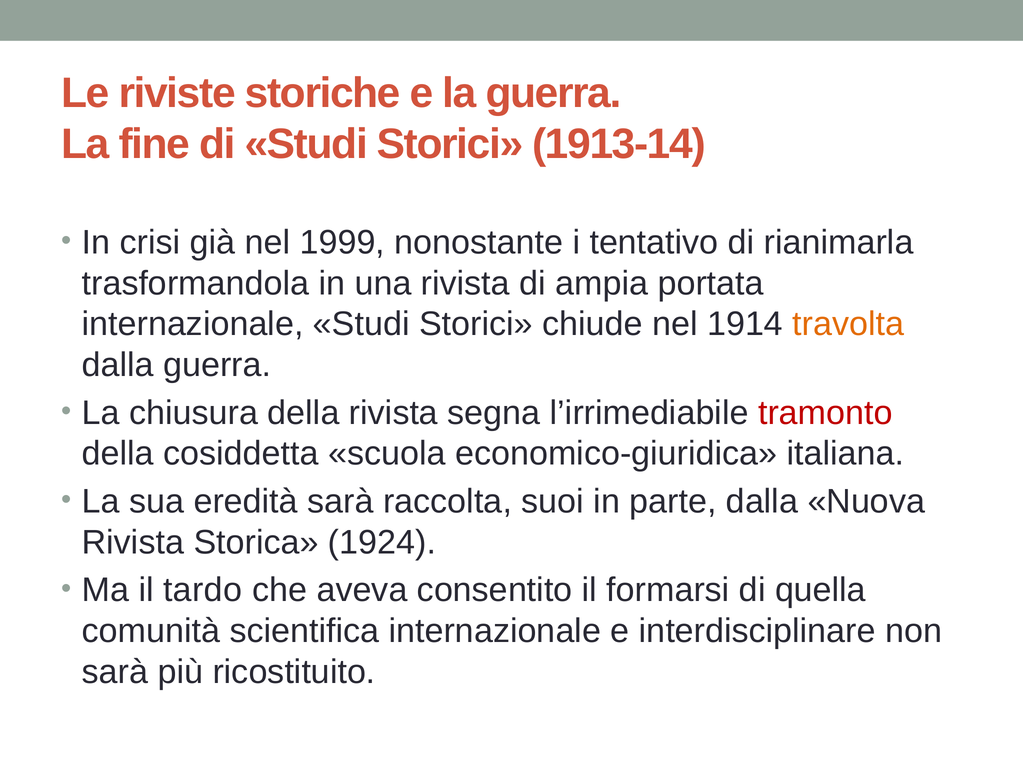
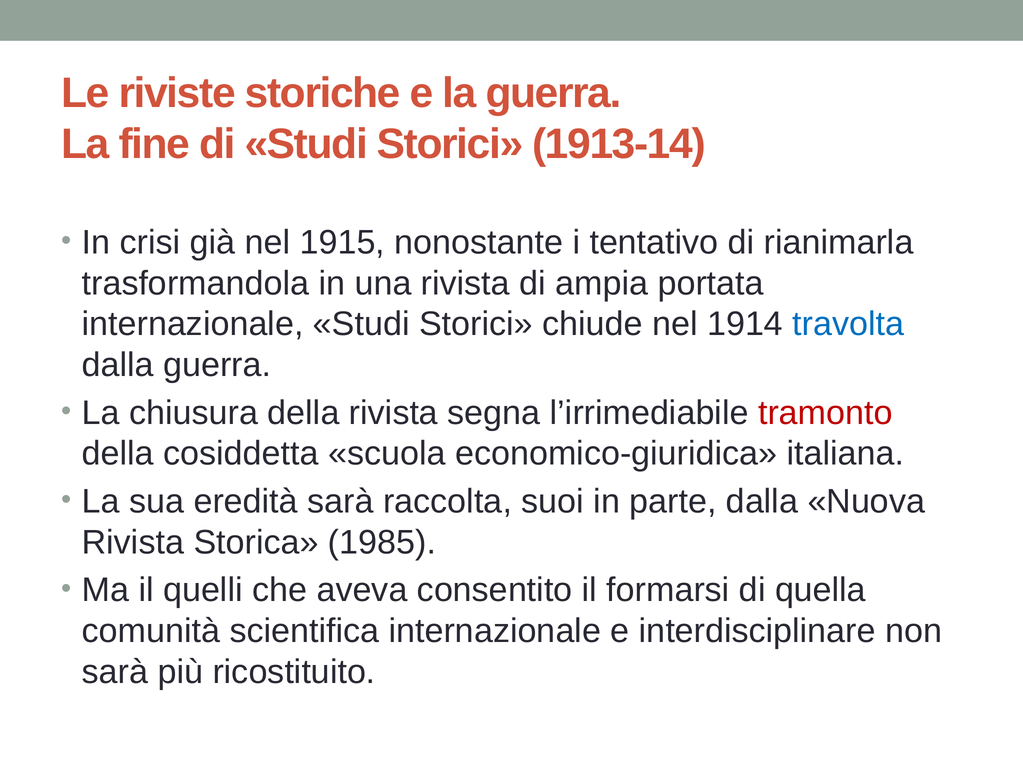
1999: 1999 -> 1915 (342, 242)
travolta colour: orange -> blue (848, 324)
1924: 1924 -> 1985 (382, 542)
tardo: tardo -> quelli (203, 590)
